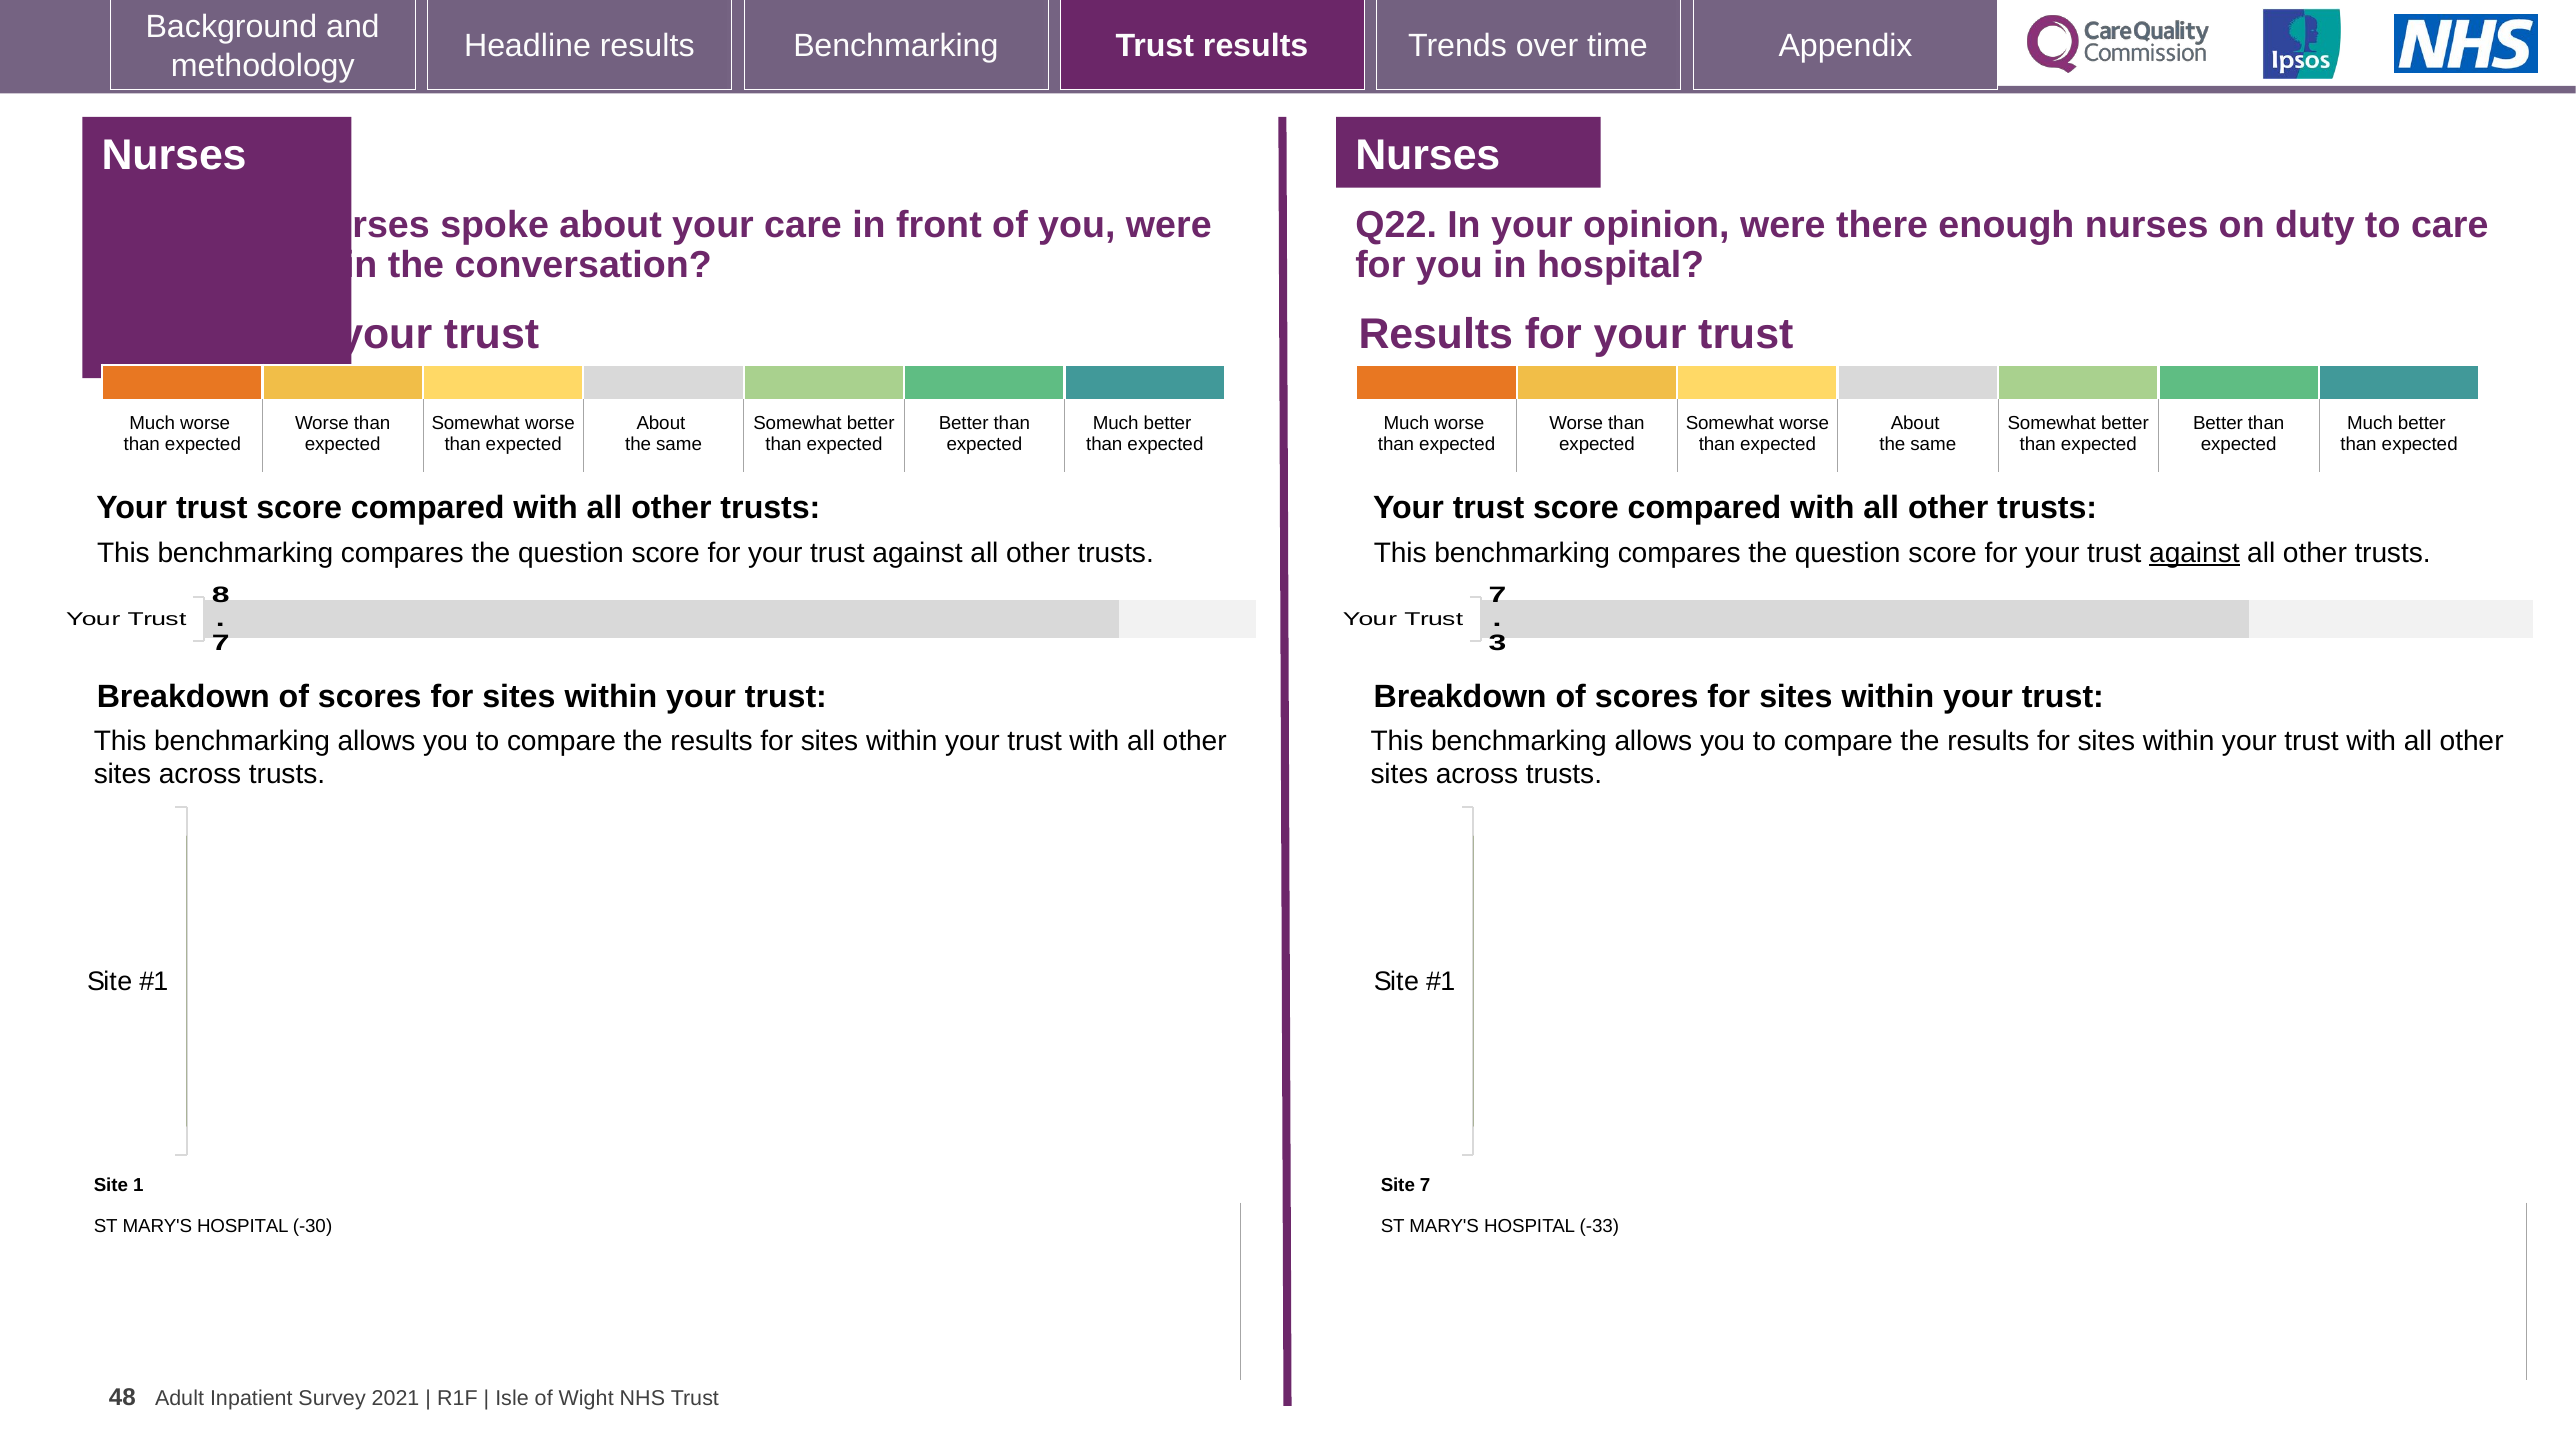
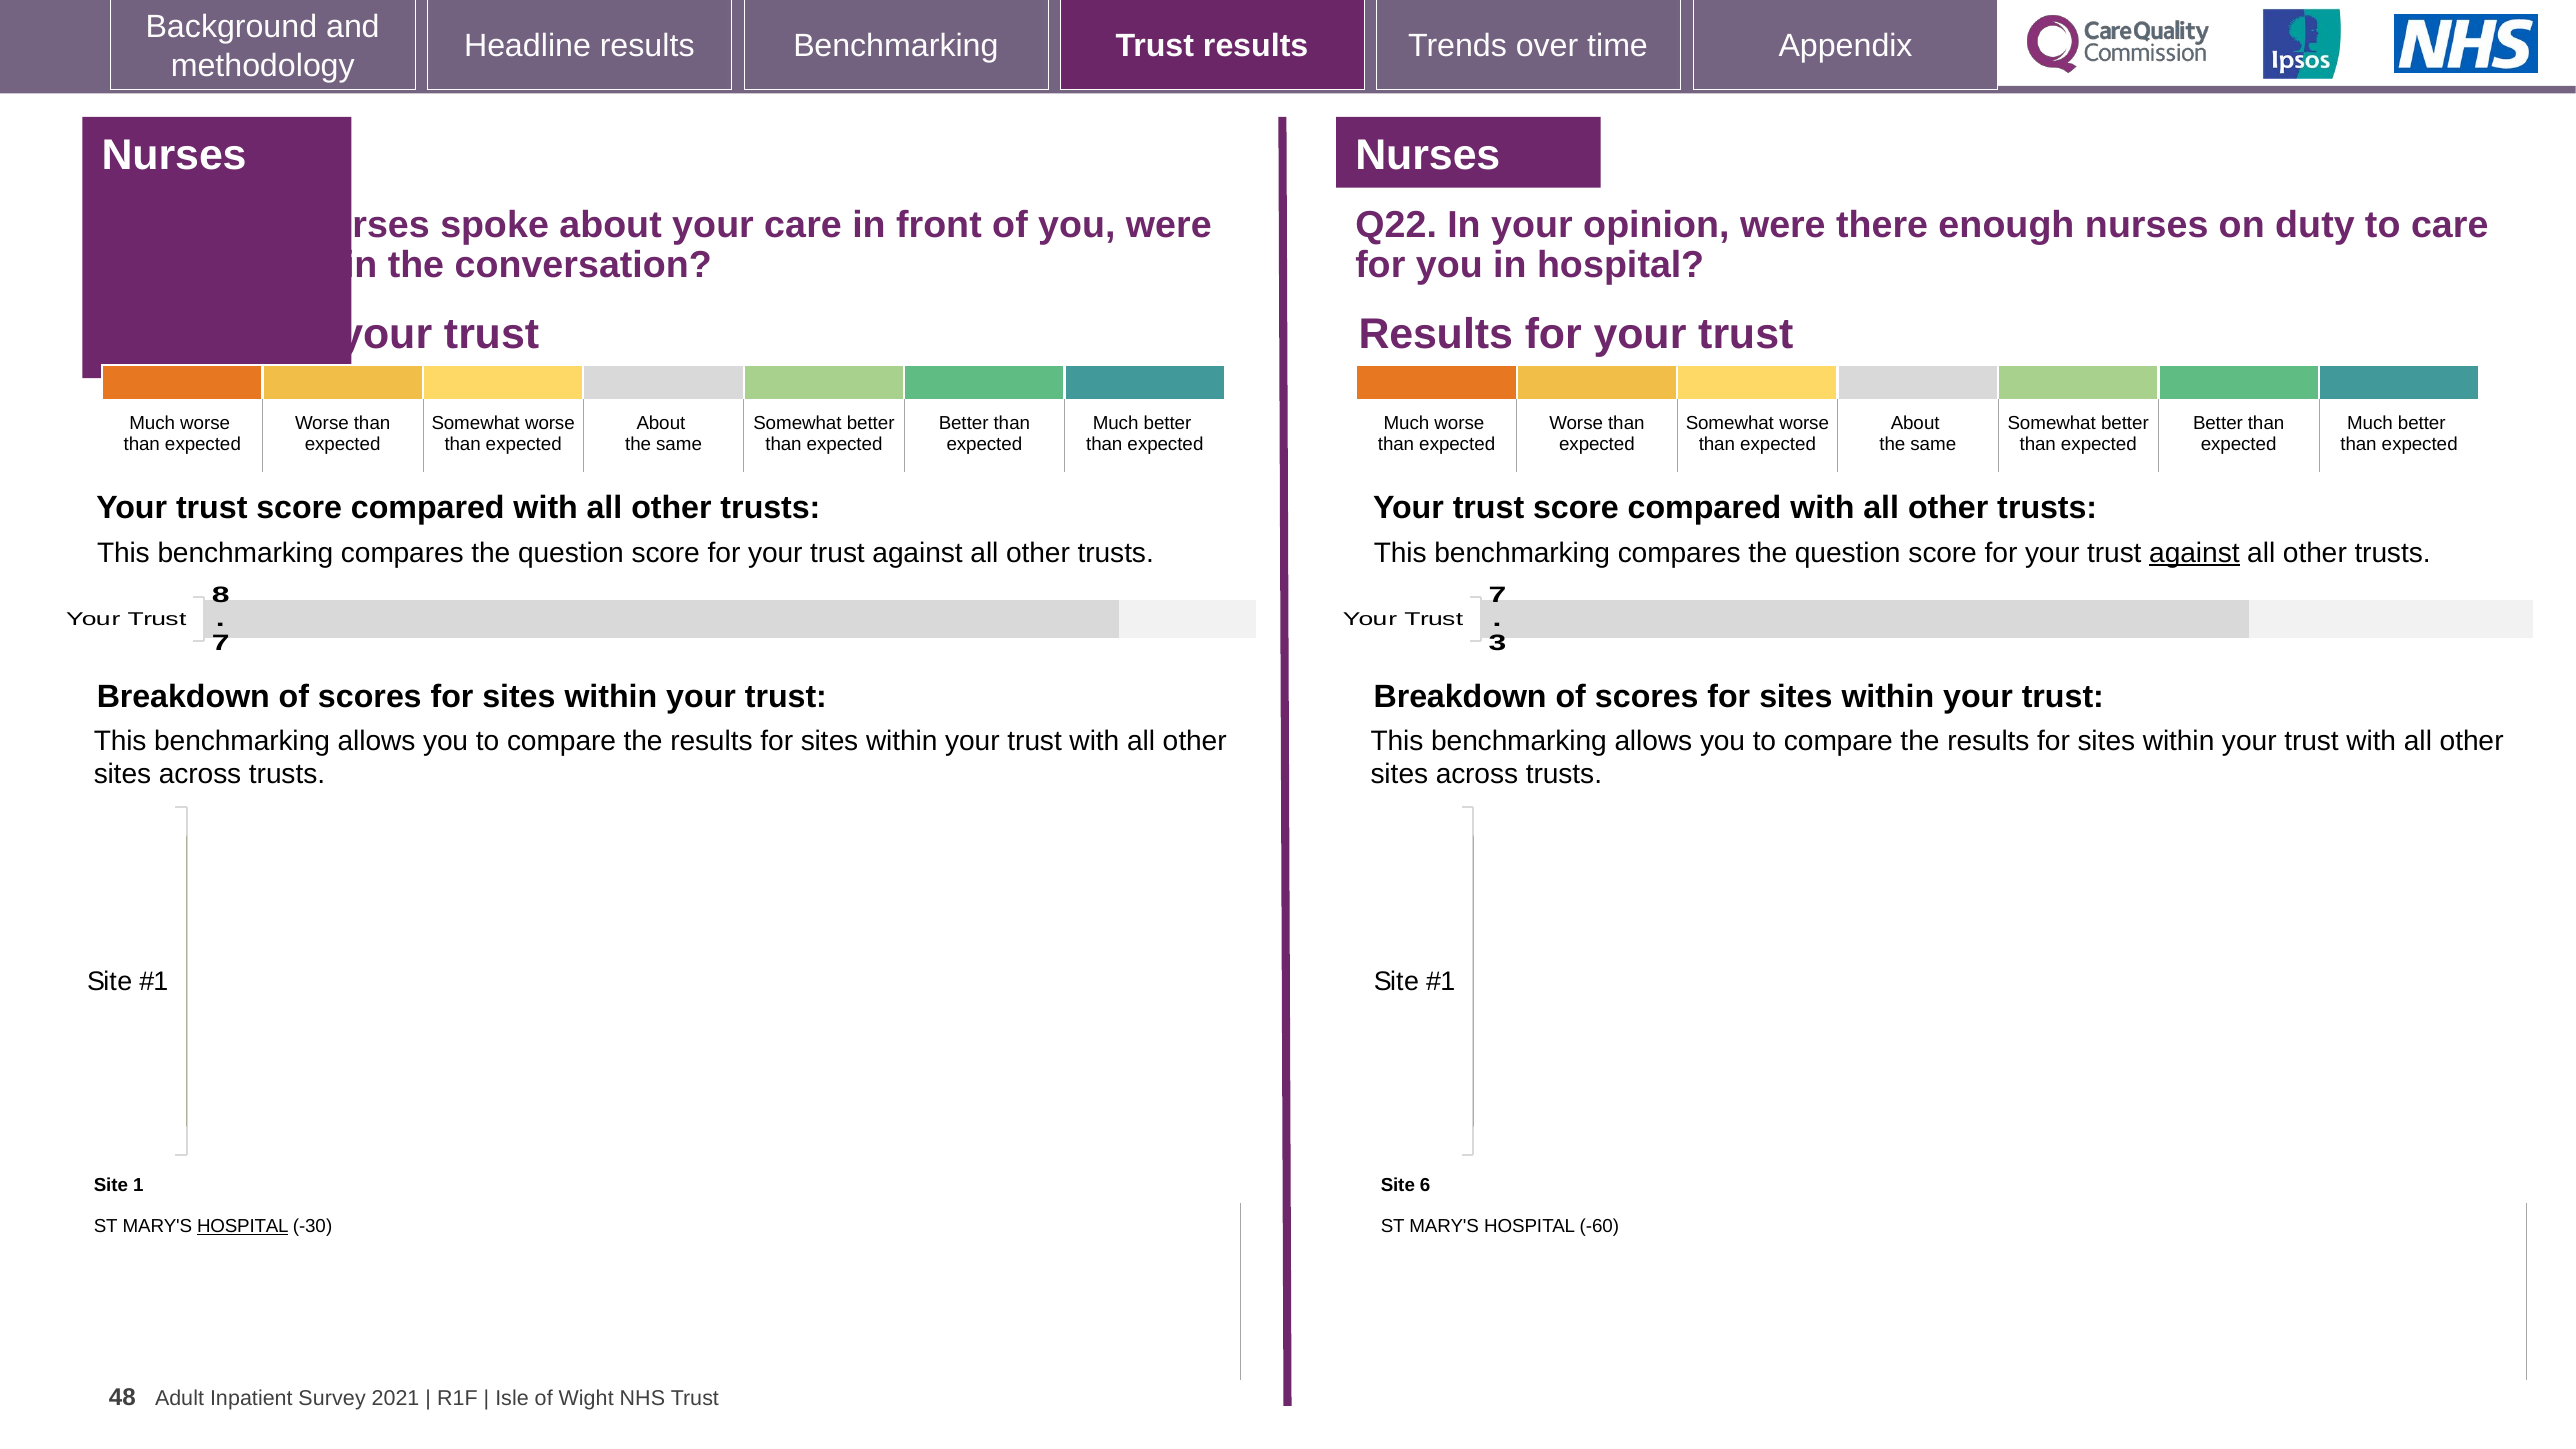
Site 7: 7 -> 6 (1425, 1185)
HOSPITAL underline: none -> present (243, 1227)
-33: -33 -> -60 (1599, 1227)
